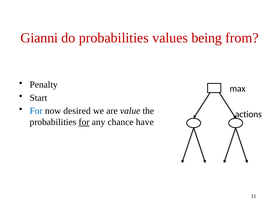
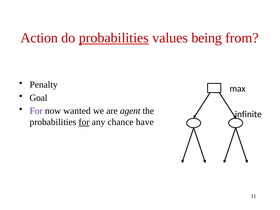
Gianni: Gianni -> Action (39, 38)
probabilities underline: none -> present (114, 38)
Start: Start -> Goal (38, 98)
For colour: blue -> purple (36, 111)
desired: desired -> wanted (77, 111)
value: value -> agent (130, 111)
actions: actions -> infinite (248, 114)
